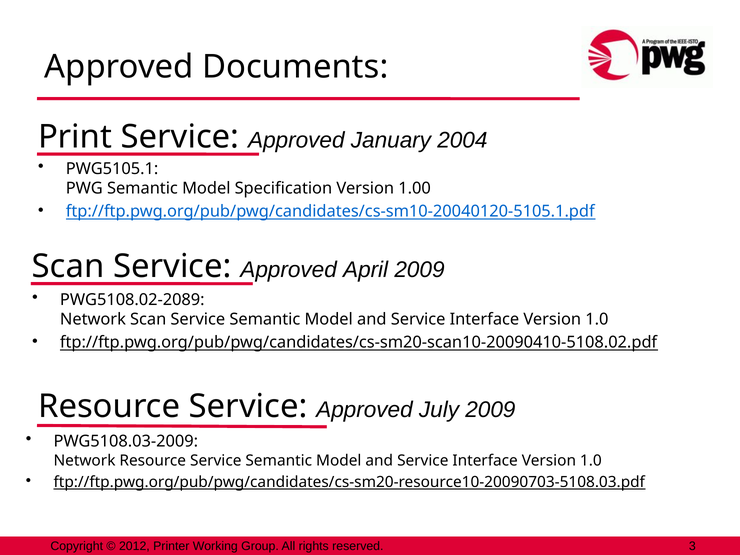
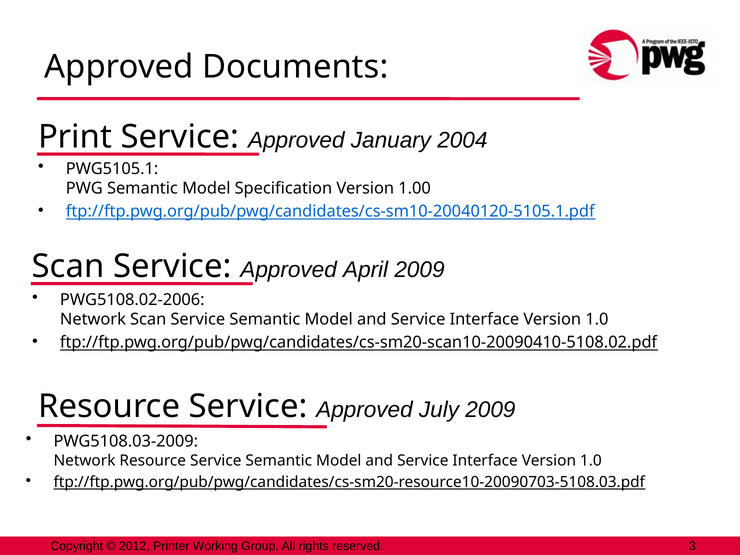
PWG5108.02-2089: PWG5108.02-2089 -> PWG5108.02-2006 (132, 300)
